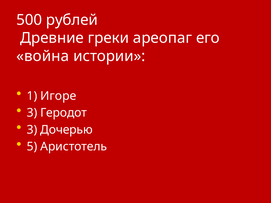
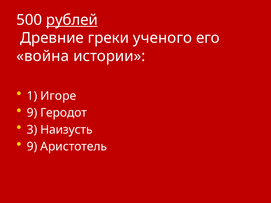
рублей underline: none -> present (72, 20)
ареопаг: ареопаг -> ученого (163, 38)
3: 3 -> 9 (32, 113)
Дочерью: Дочерью -> Наизусть (66, 130)
5: 5 -> 9 (32, 147)
